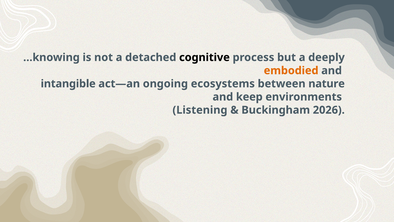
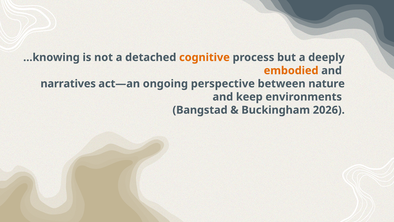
cognitive colour: black -> orange (204, 57)
intangible: intangible -> narratives (68, 84)
ecosystems: ecosystems -> perspective (223, 84)
Listening: Listening -> Bangstad (200, 110)
